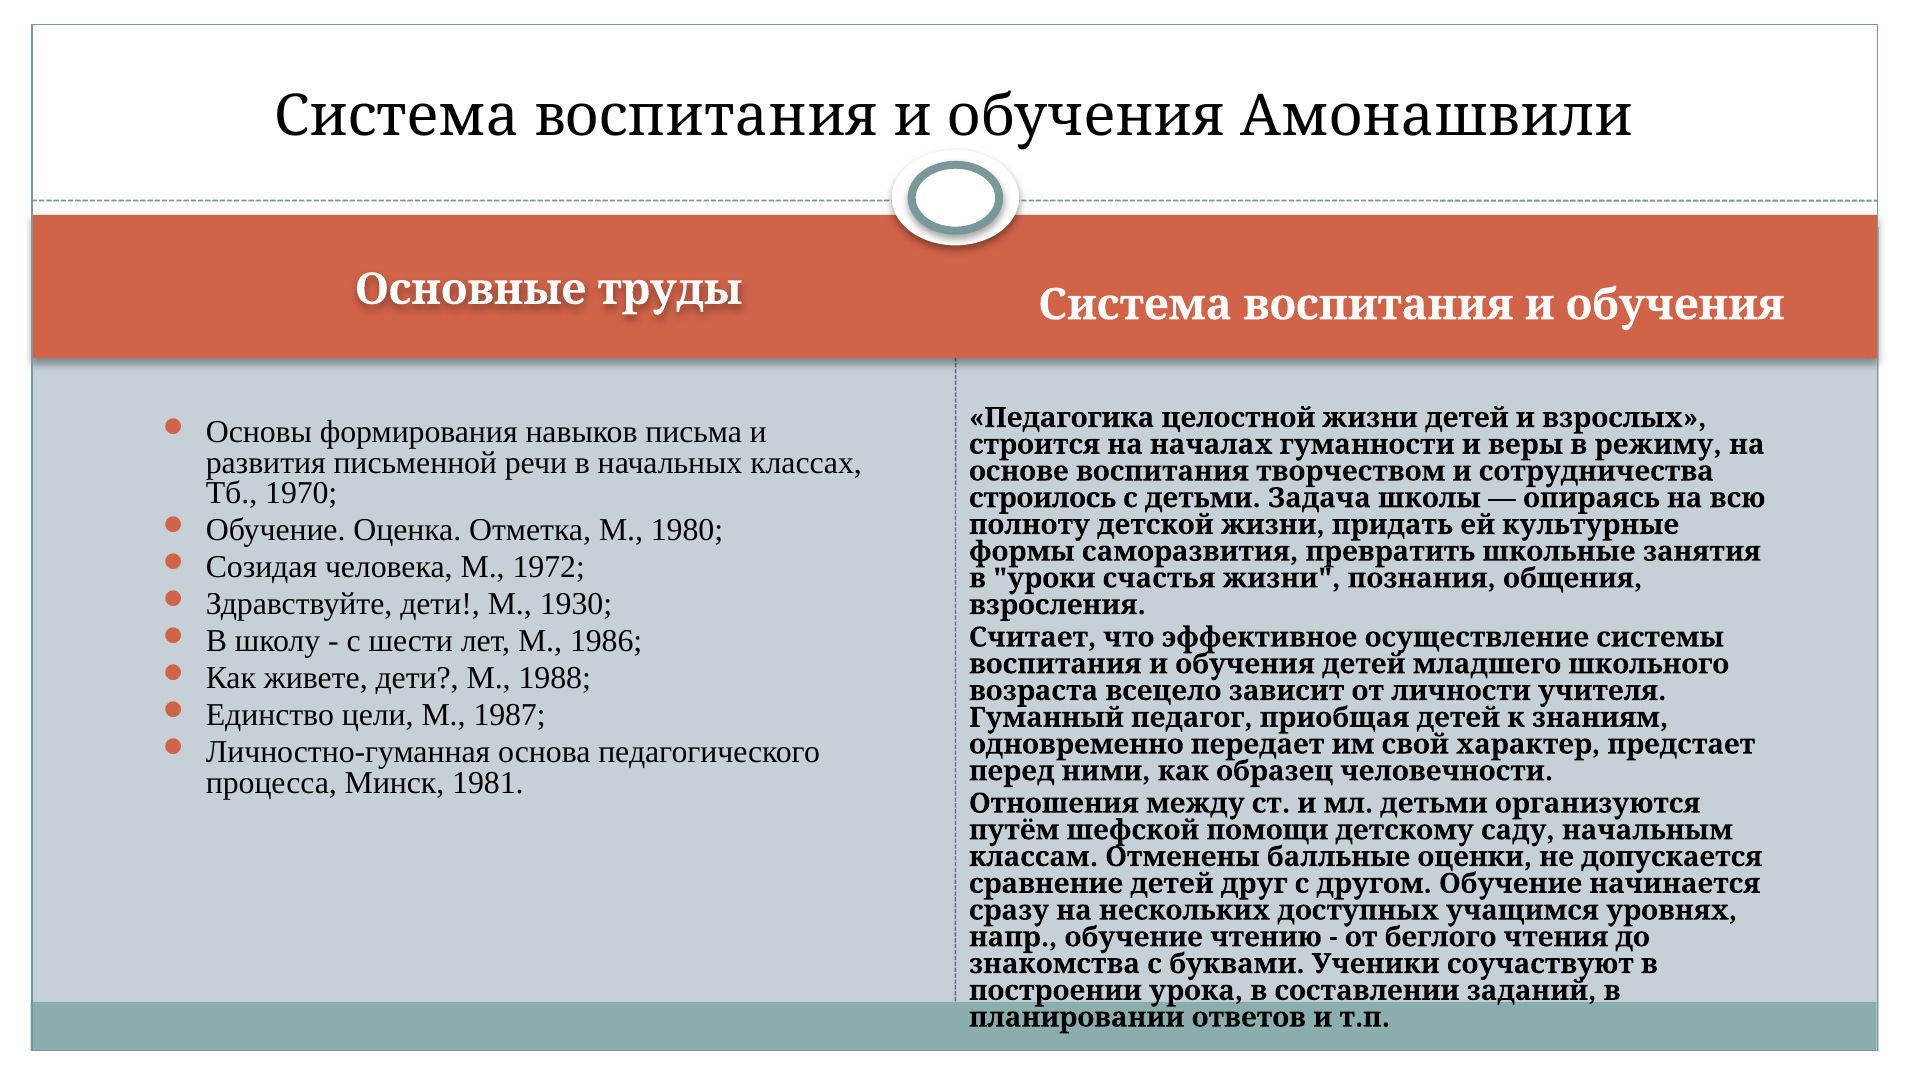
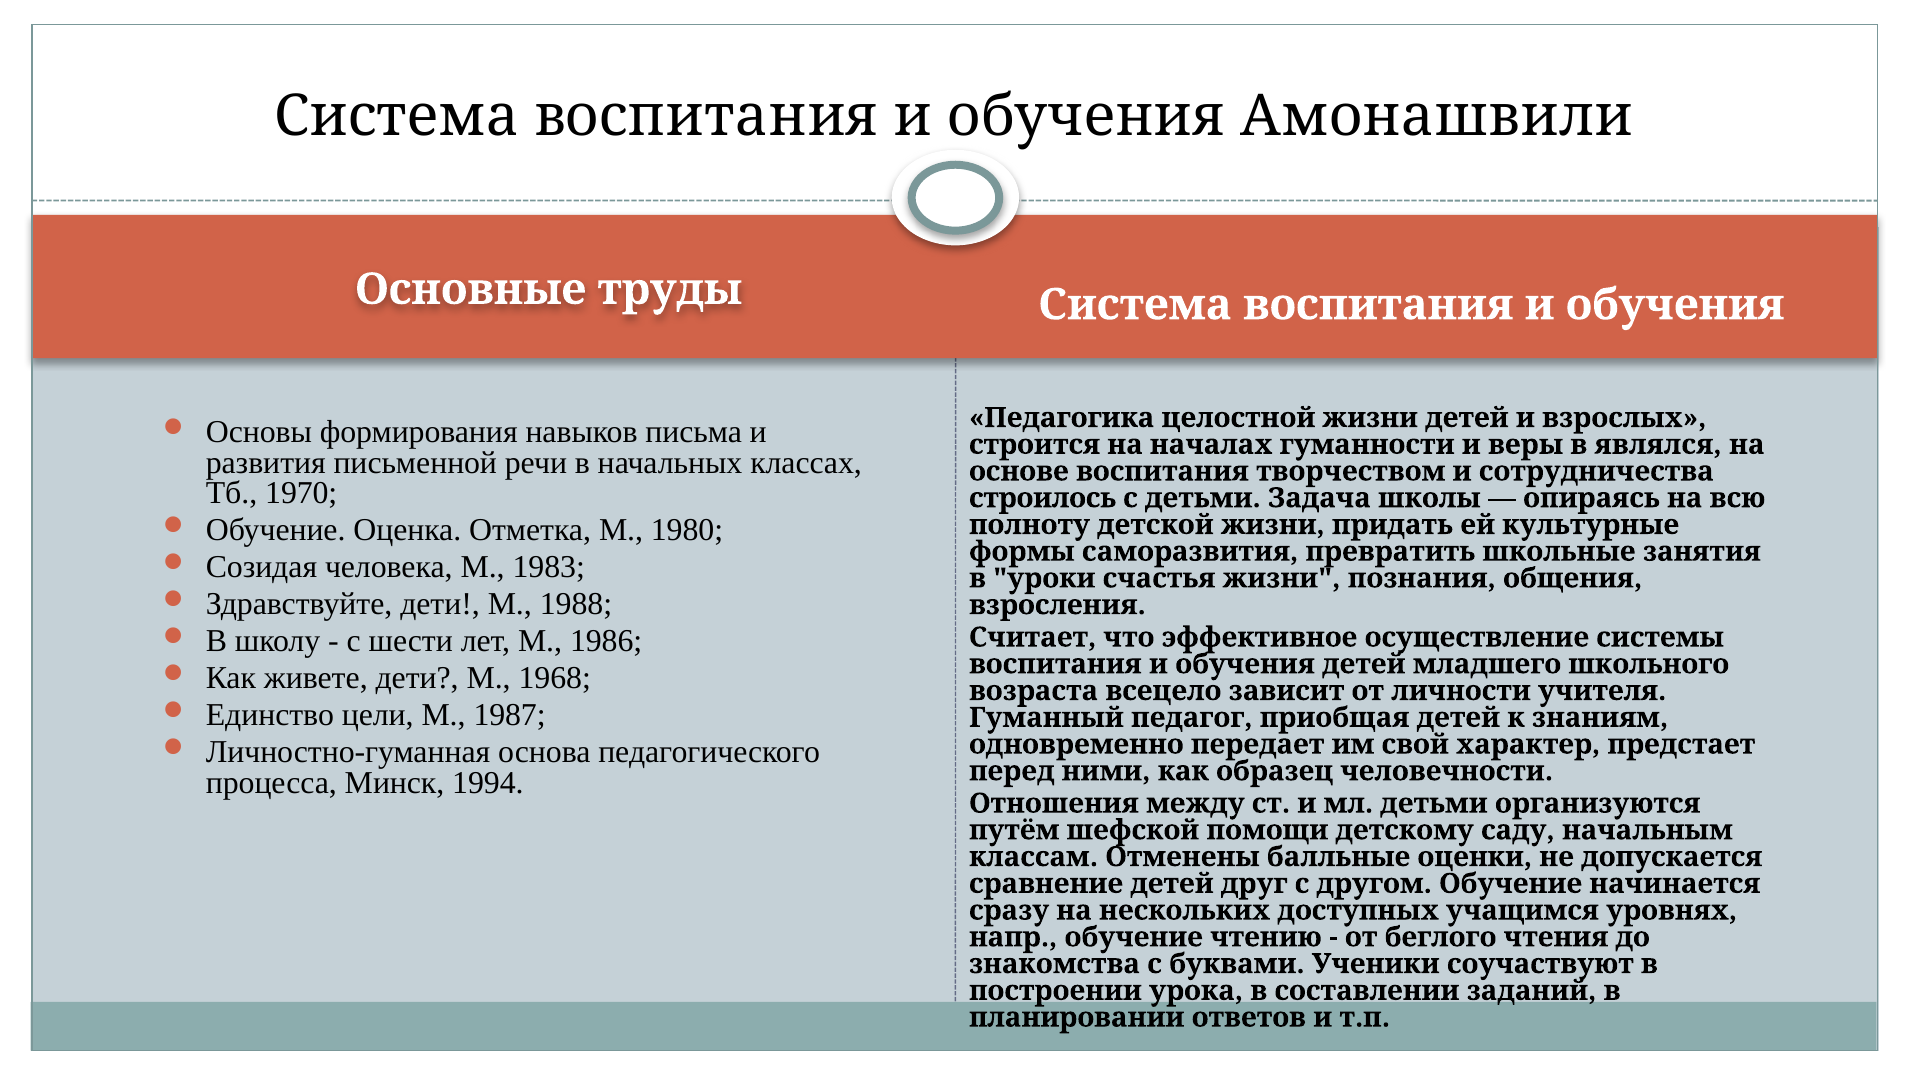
режиму: режиму -> являлся (1658, 445)
1972: 1972 -> 1983 (549, 567)
1930: 1930 -> 1988 (576, 604)
1988: 1988 -> 1968 (555, 678)
1981: 1981 -> 1994 (488, 783)
